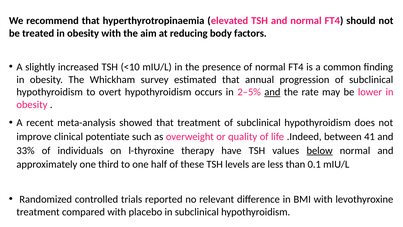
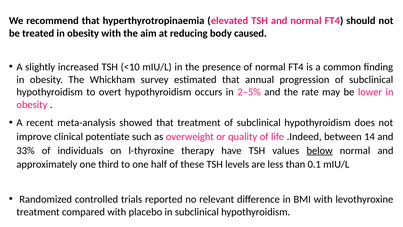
factors: factors -> caused (250, 33)
and underline: present -> none (272, 92)
41: 41 -> 14 (370, 137)
